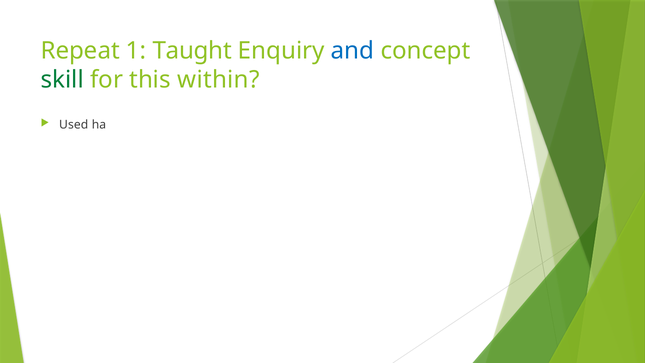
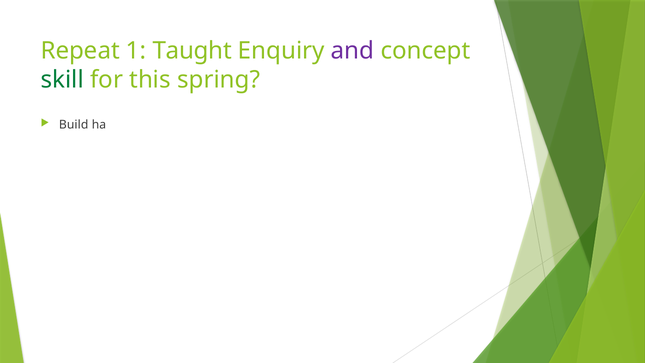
and colour: blue -> purple (353, 51)
within: within -> spring (219, 80)
Used: Used -> Build (74, 125)
